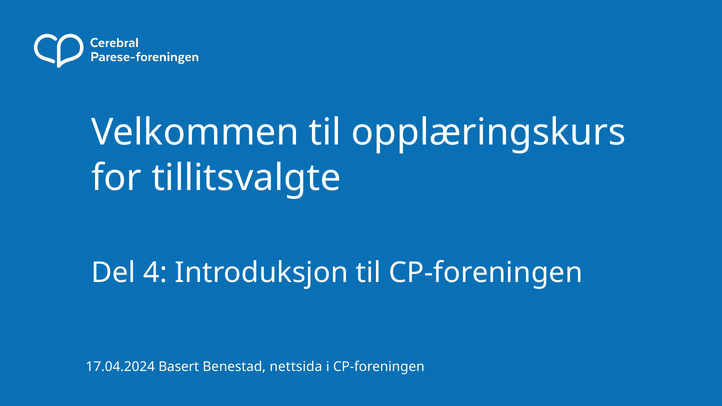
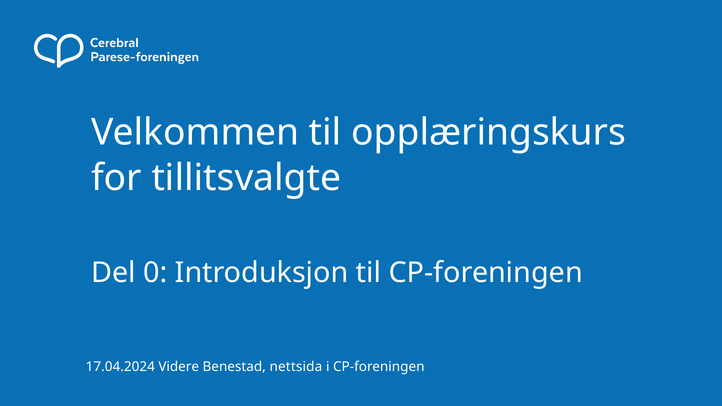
4: 4 -> 0 (155, 273)
Basert: Basert -> Videre (179, 367)
